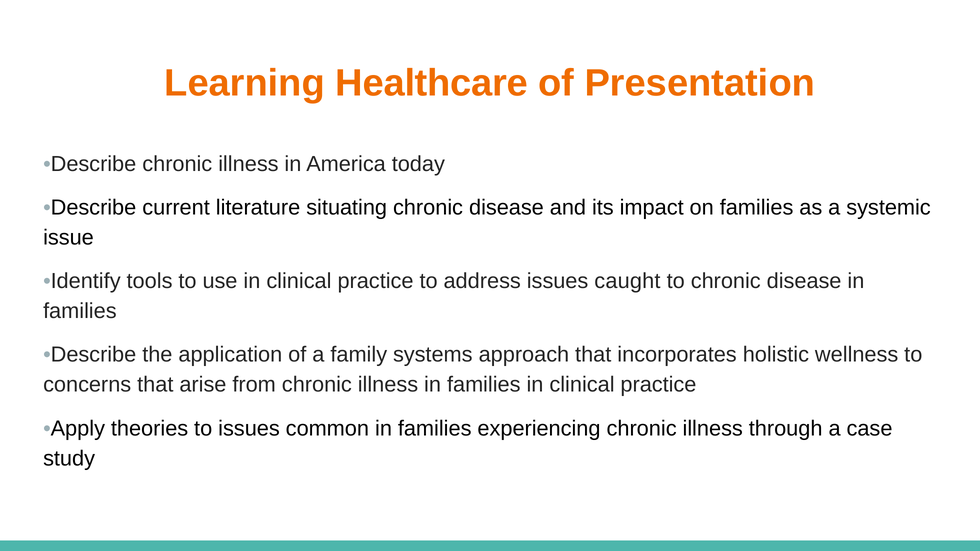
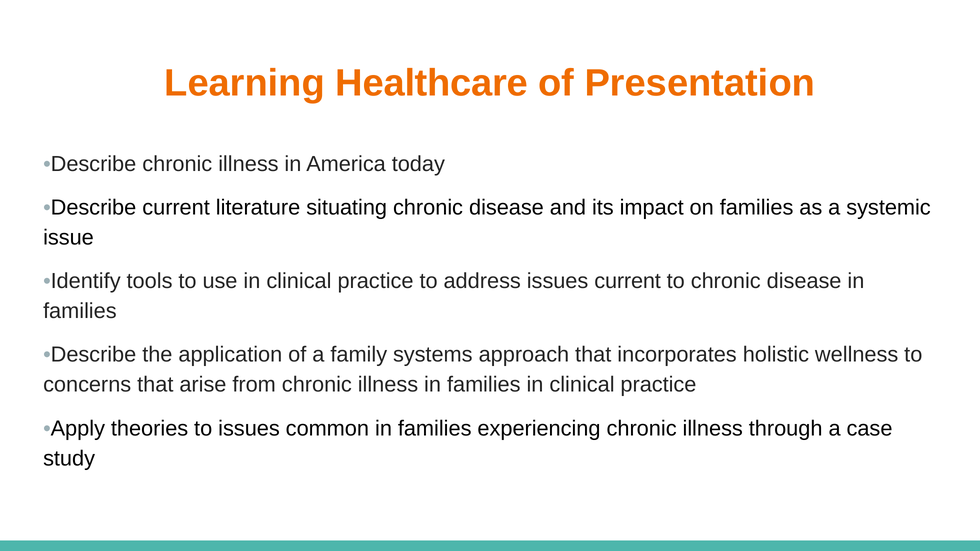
issues caught: caught -> current (628, 281)
